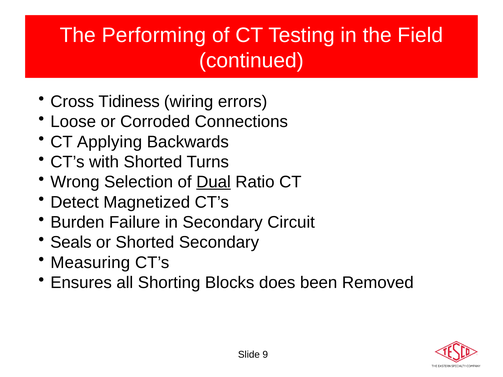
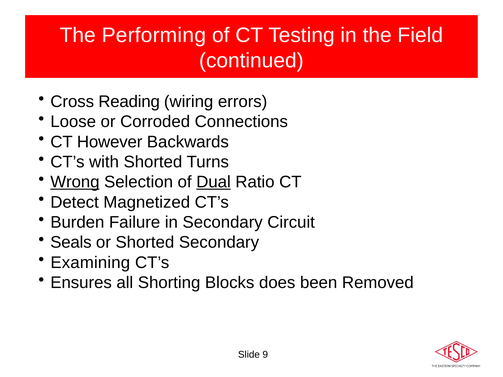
Tidiness: Tidiness -> Reading (129, 102)
Applying: Applying -> However (110, 142)
Wrong underline: none -> present (75, 182)
Measuring: Measuring -> Examining (90, 263)
